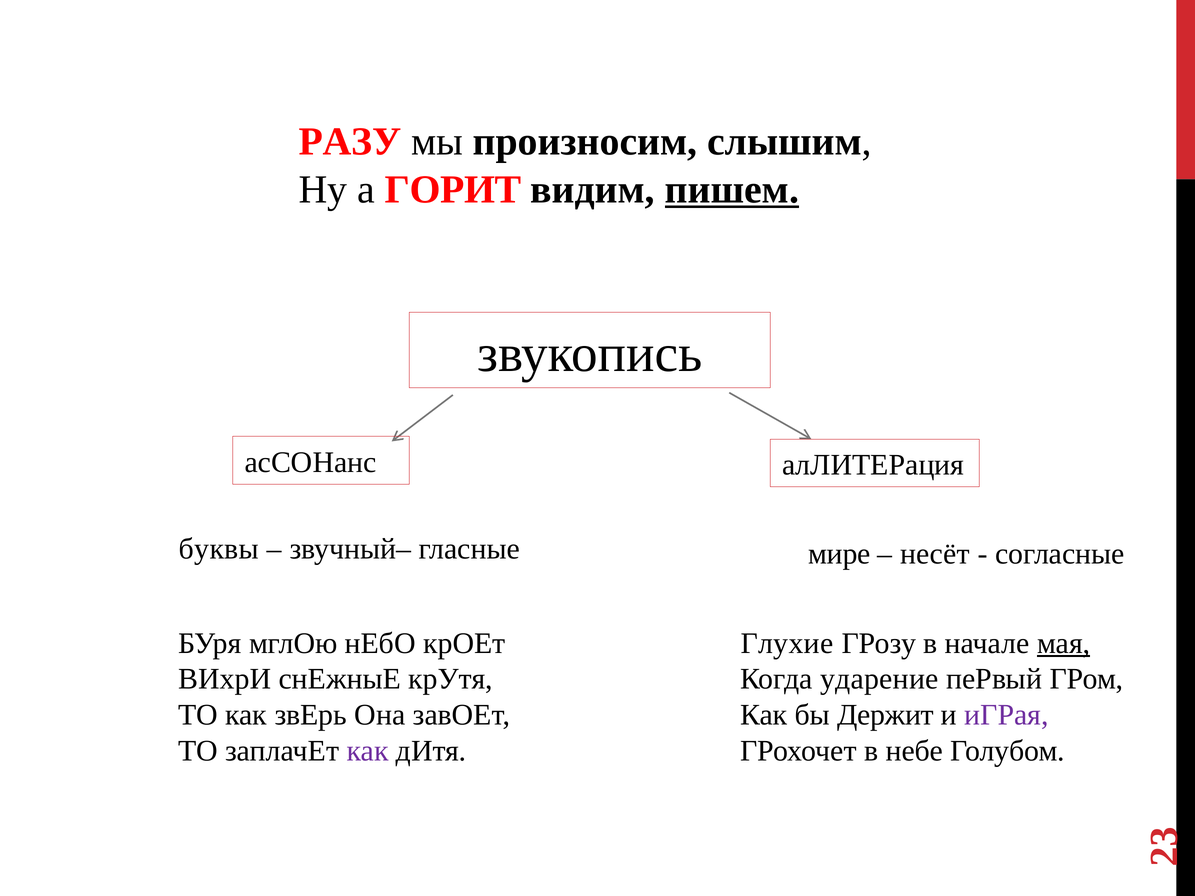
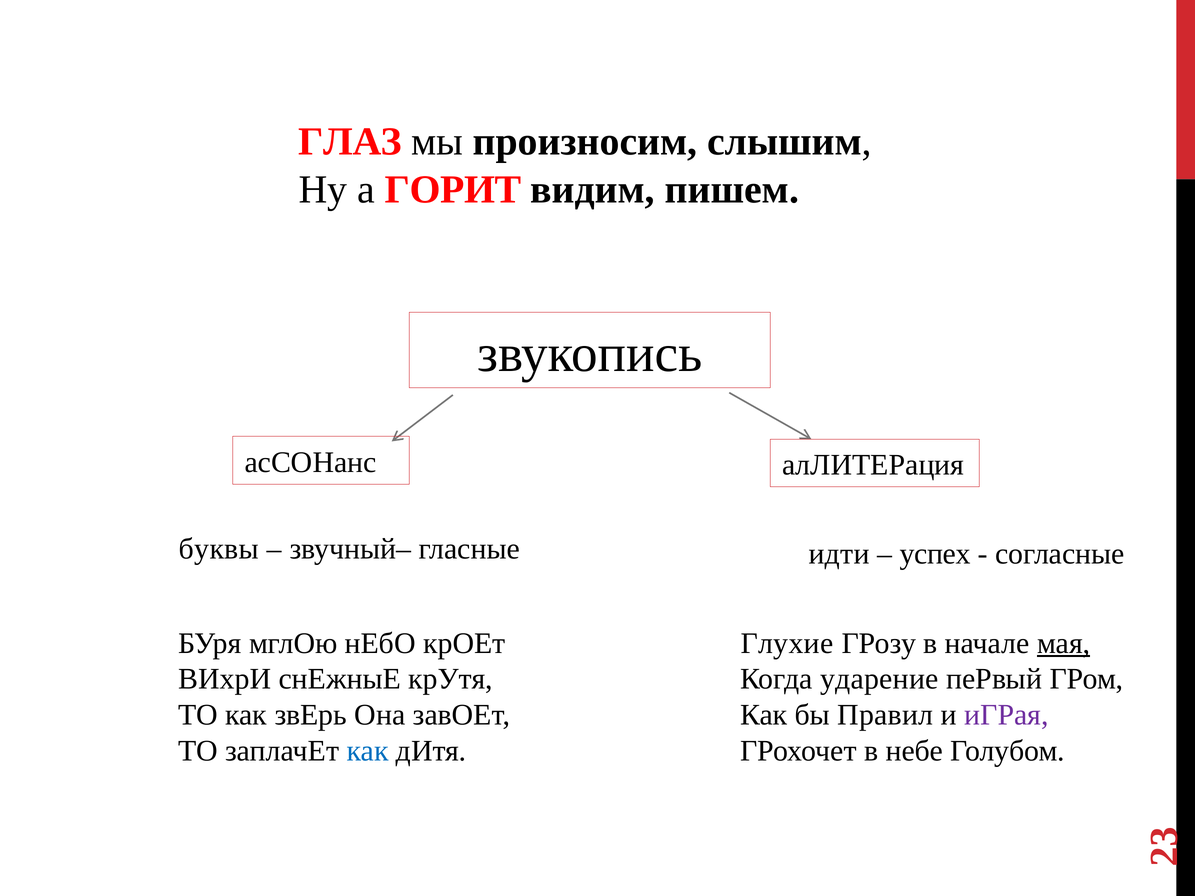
РАЗУ: РАЗУ -> ГЛАЗ (350, 142)
пишем underline: present -> none (732, 190)
мире: мире -> идти (839, 554)
несёт: несёт -> успех (935, 554)
Держит: Держит -> Правил (885, 715)
как colour: purple -> blue (368, 751)
